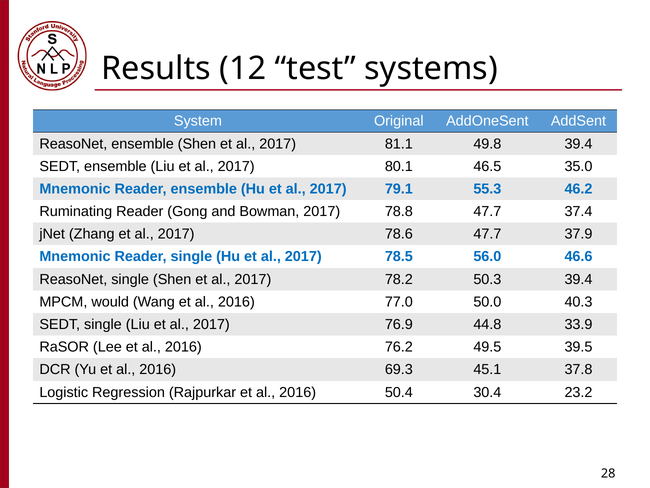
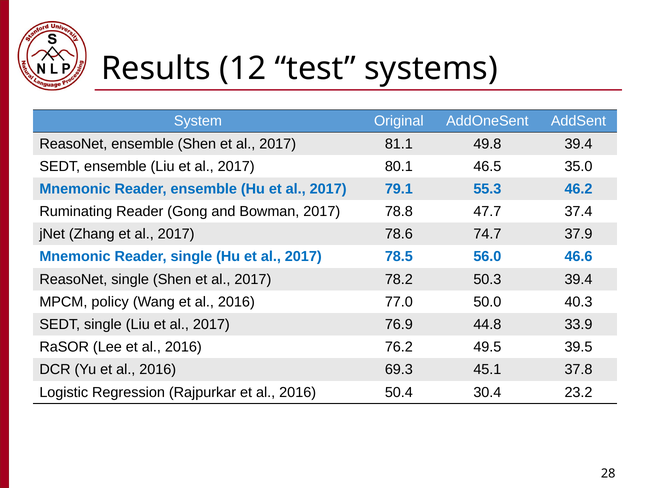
78.6 47.7: 47.7 -> 74.7 (487, 234)
would: would -> policy (110, 302)
